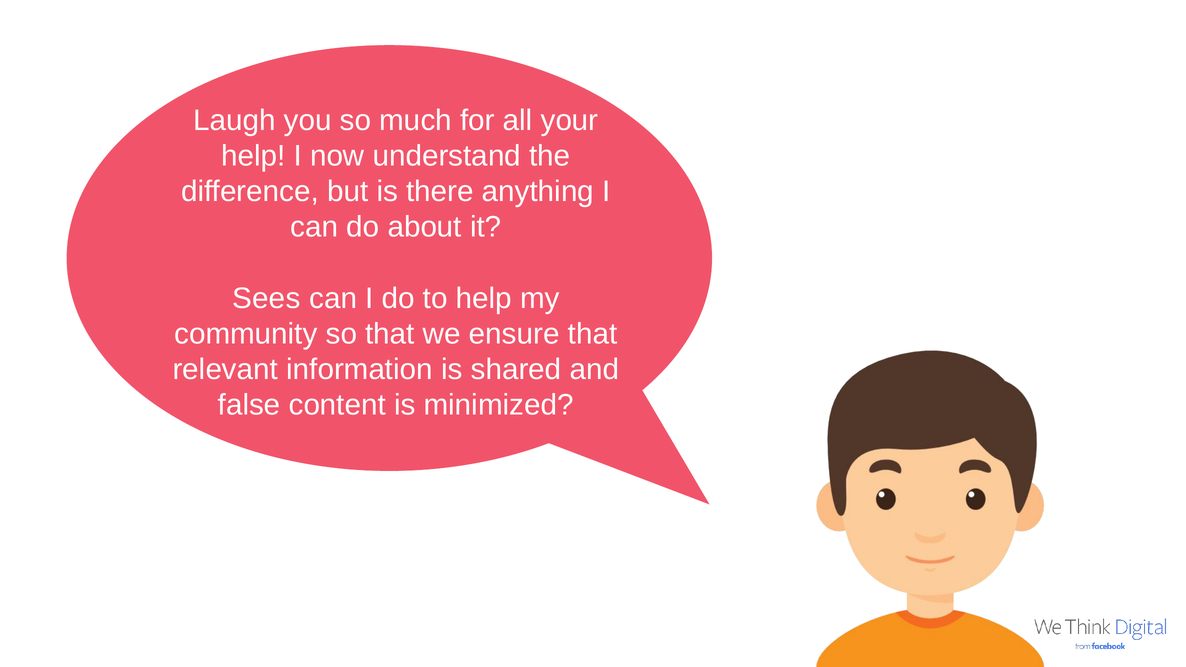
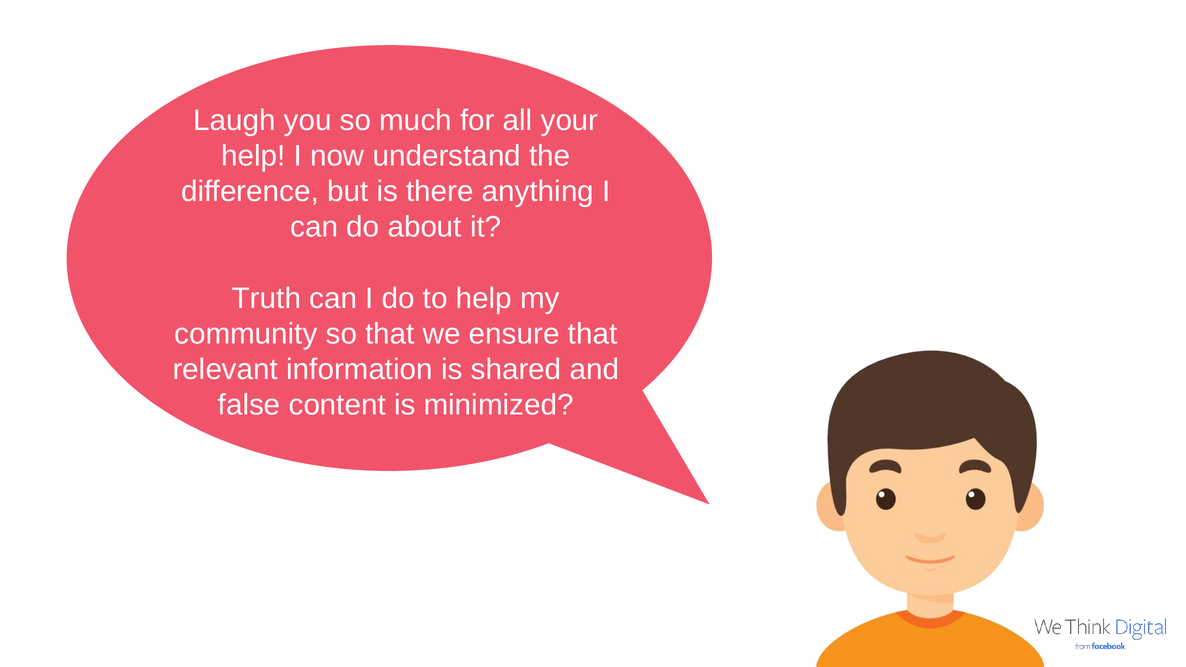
Sees: Sees -> Truth (266, 298)
